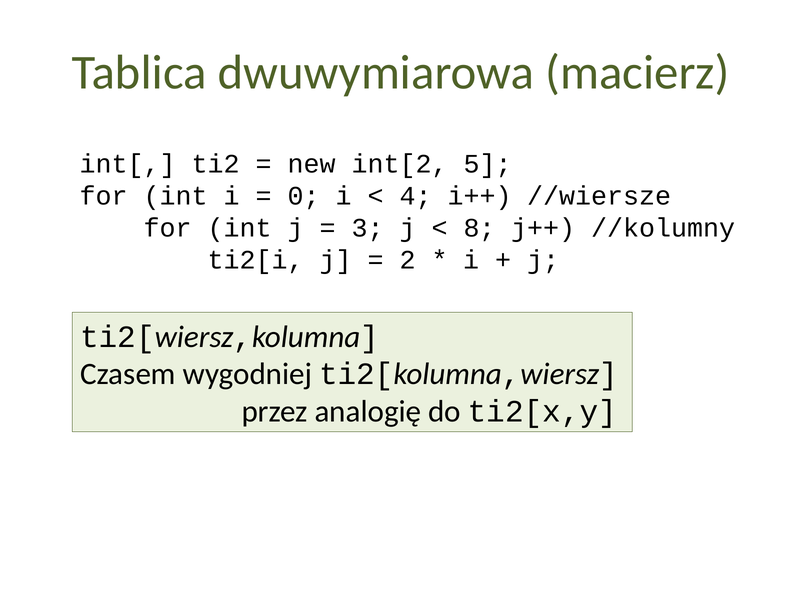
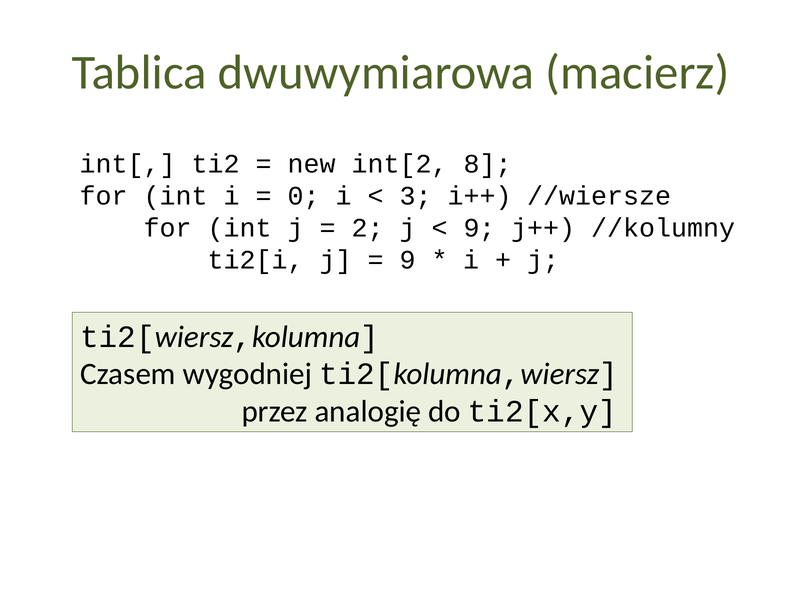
5: 5 -> 8 (488, 164)
4: 4 -> 3 (416, 196)
3: 3 -> 2 (368, 228)
8: 8 -> 9 (479, 228)
2: 2 -> 9 (408, 260)
